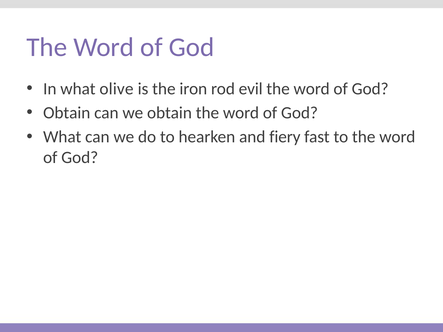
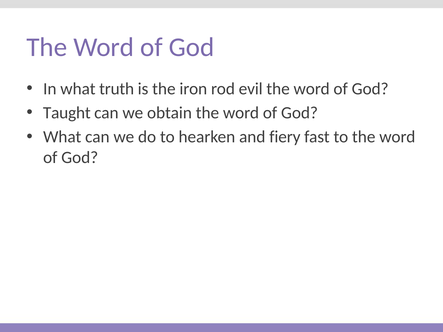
olive: olive -> truth (117, 89)
Obtain: Obtain -> Taught (67, 113)
